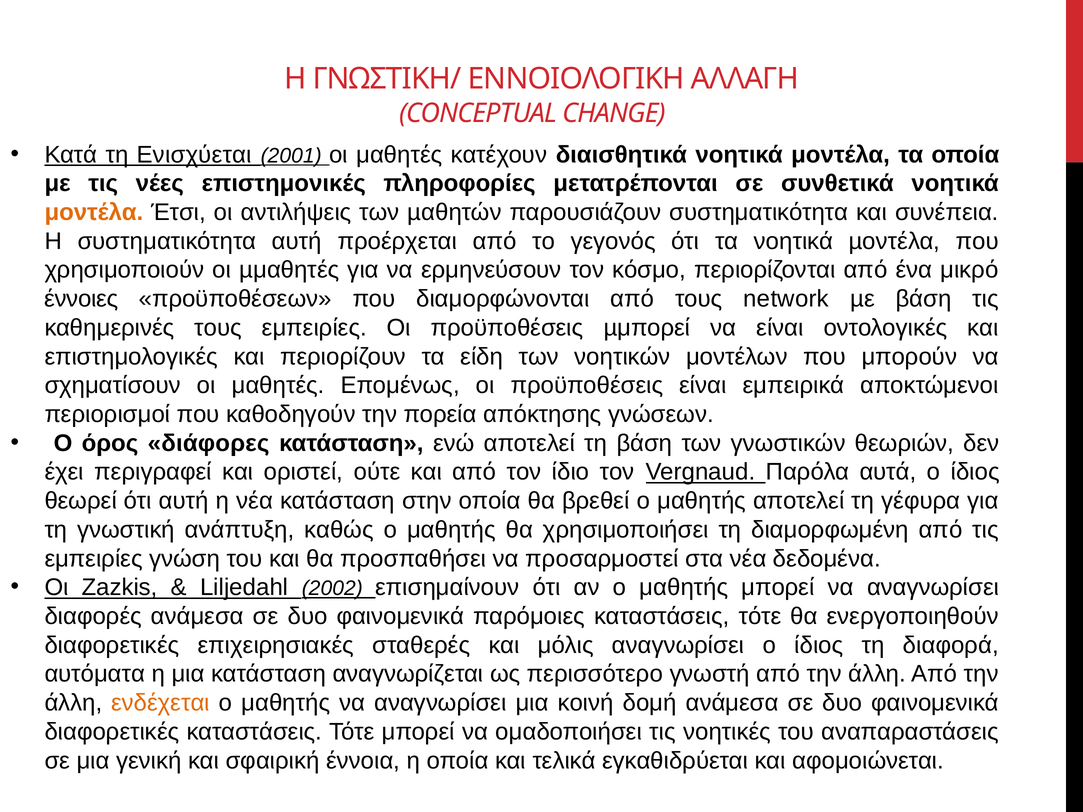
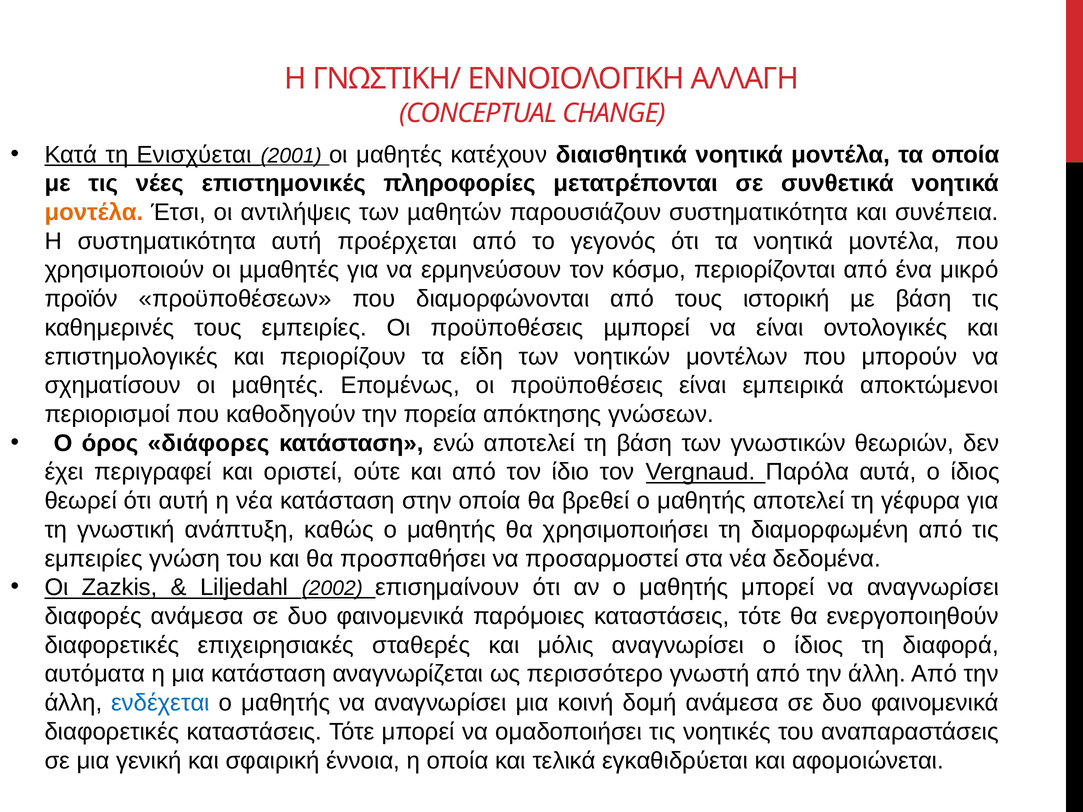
έννοιες: έννοιες -> προϊόν (81, 299)
network: network -> ιστορική (786, 299)
ενδέχεται colour: orange -> blue (161, 703)
